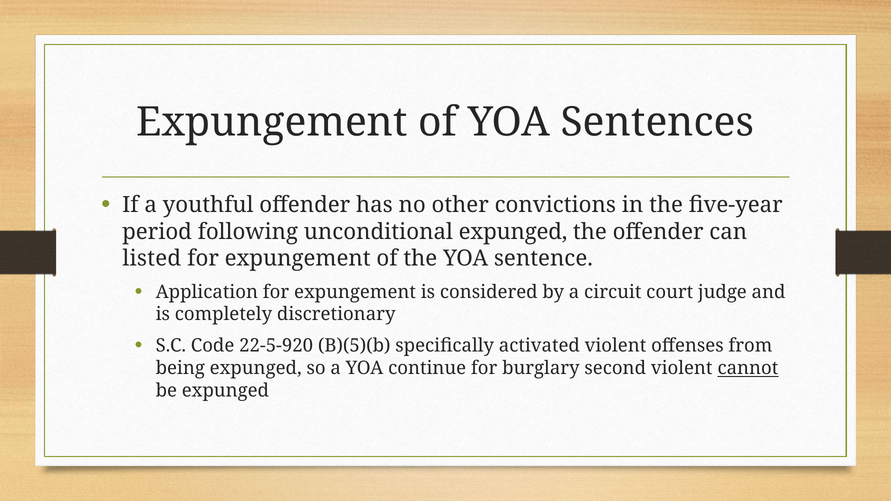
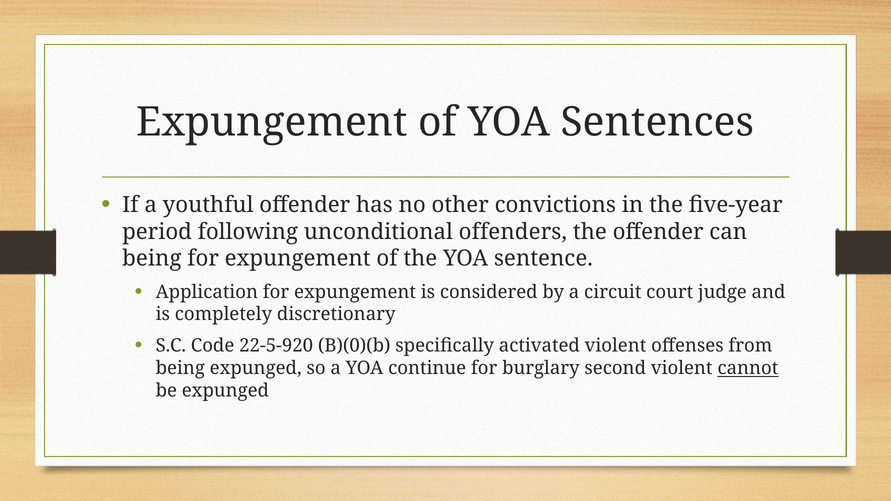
unconditional expunged: expunged -> offenders (513, 232)
listed: listed -> being (152, 259)
B)(5)(b: B)(5)(b -> B)(0)(b (354, 346)
